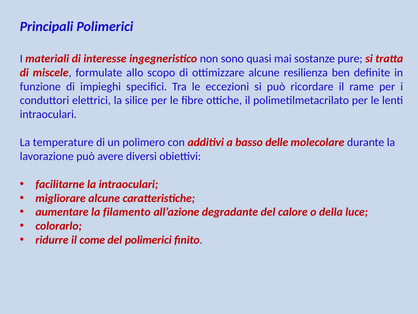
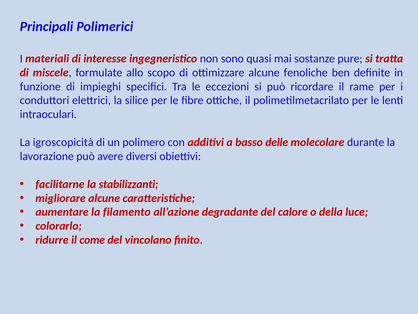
resilienza: resilienza -> fenoliche (306, 72)
temperature: temperature -> igroscopicità (63, 142)
la intraoculari: intraoculari -> stabilizzanti (128, 184)
del polimerici: polimerici -> vincolano (148, 240)
